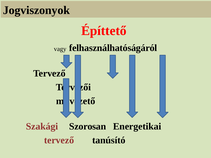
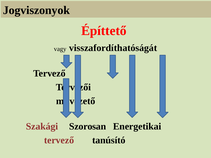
felhasználhatóságáról: felhasználhatóságáról -> visszafordíthatóságát (113, 48)
